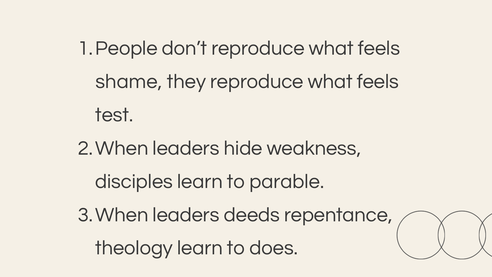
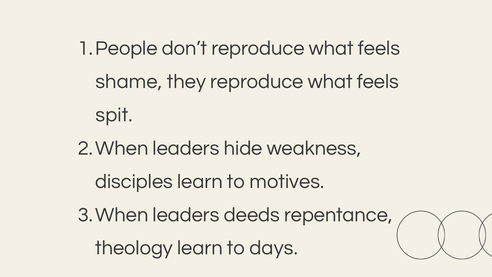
test: test -> spit (114, 115)
parable: parable -> motives (287, 181)
does: does -> days (274, 248)
